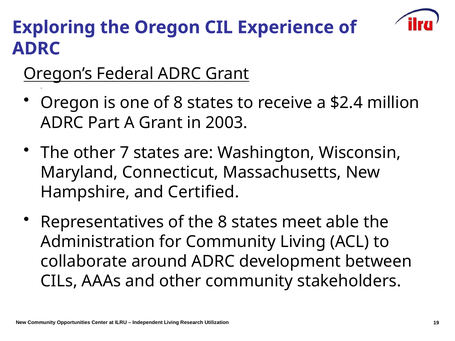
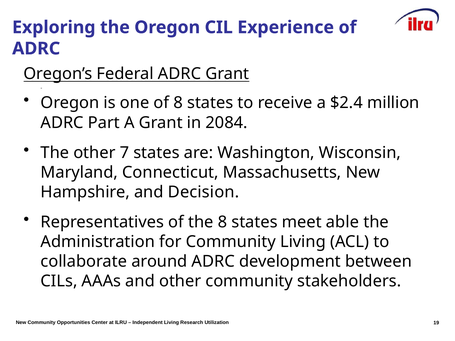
2003: 2003 -> 2084 (227, 123)
Certified: Certified -> Decision (204, 192)
